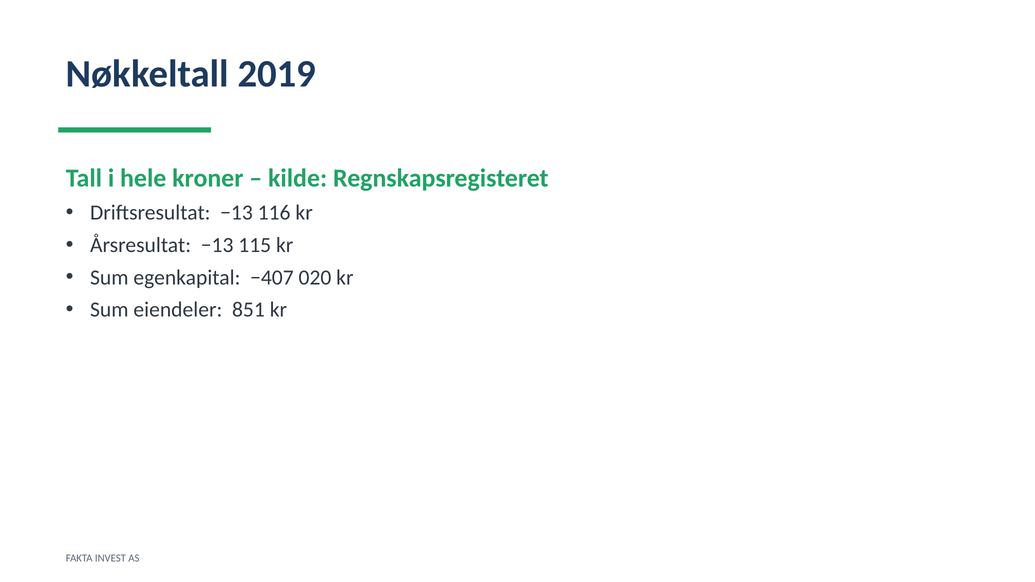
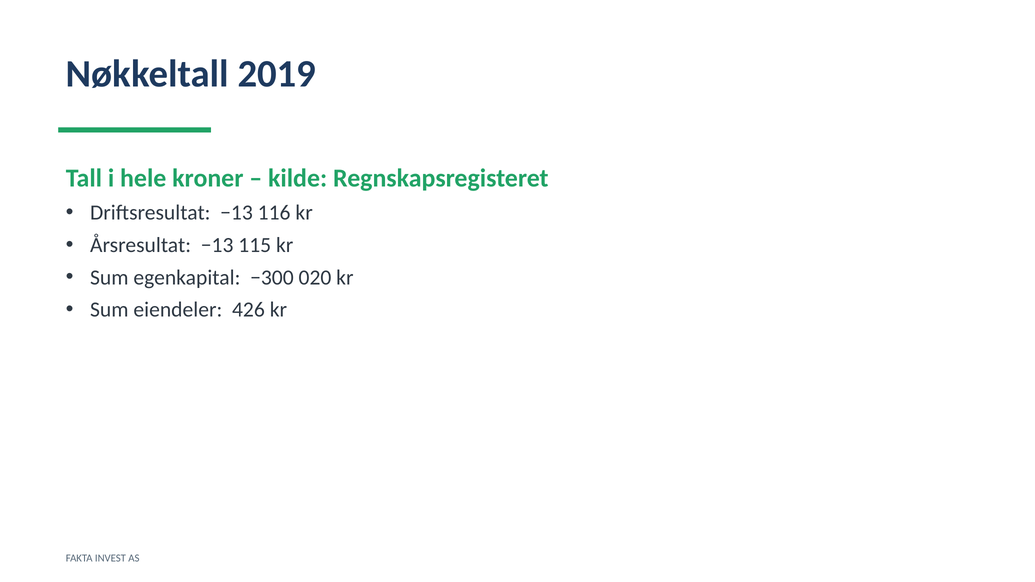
−407: −407 -> −300 (272, 278)
851: 851 -> 426 (248, 310)
